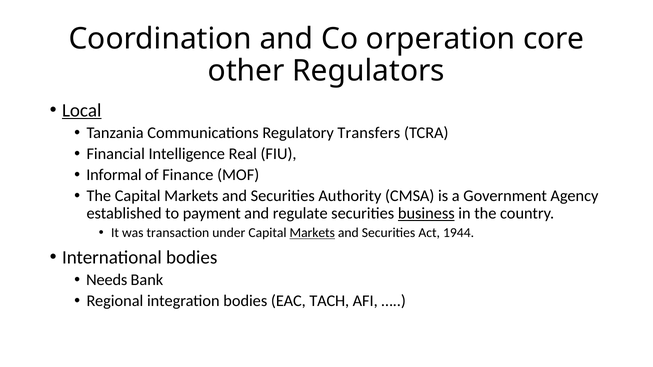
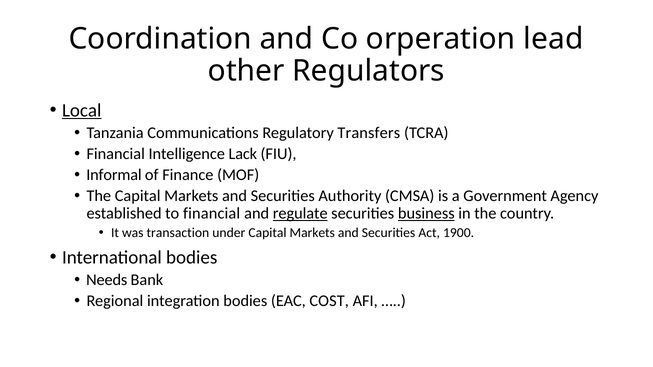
core: core -> lead (553, 39)
Real: Real -> Lack (243, 154)
to payment: payment -> financial (212, 214)
regulate underline: none -> present (300, 214)
Markets underline: present -> none (312, 233)
1944: 1944 -> 1900 (459, 233)
TACH: TACH -> COST (329, 301)
